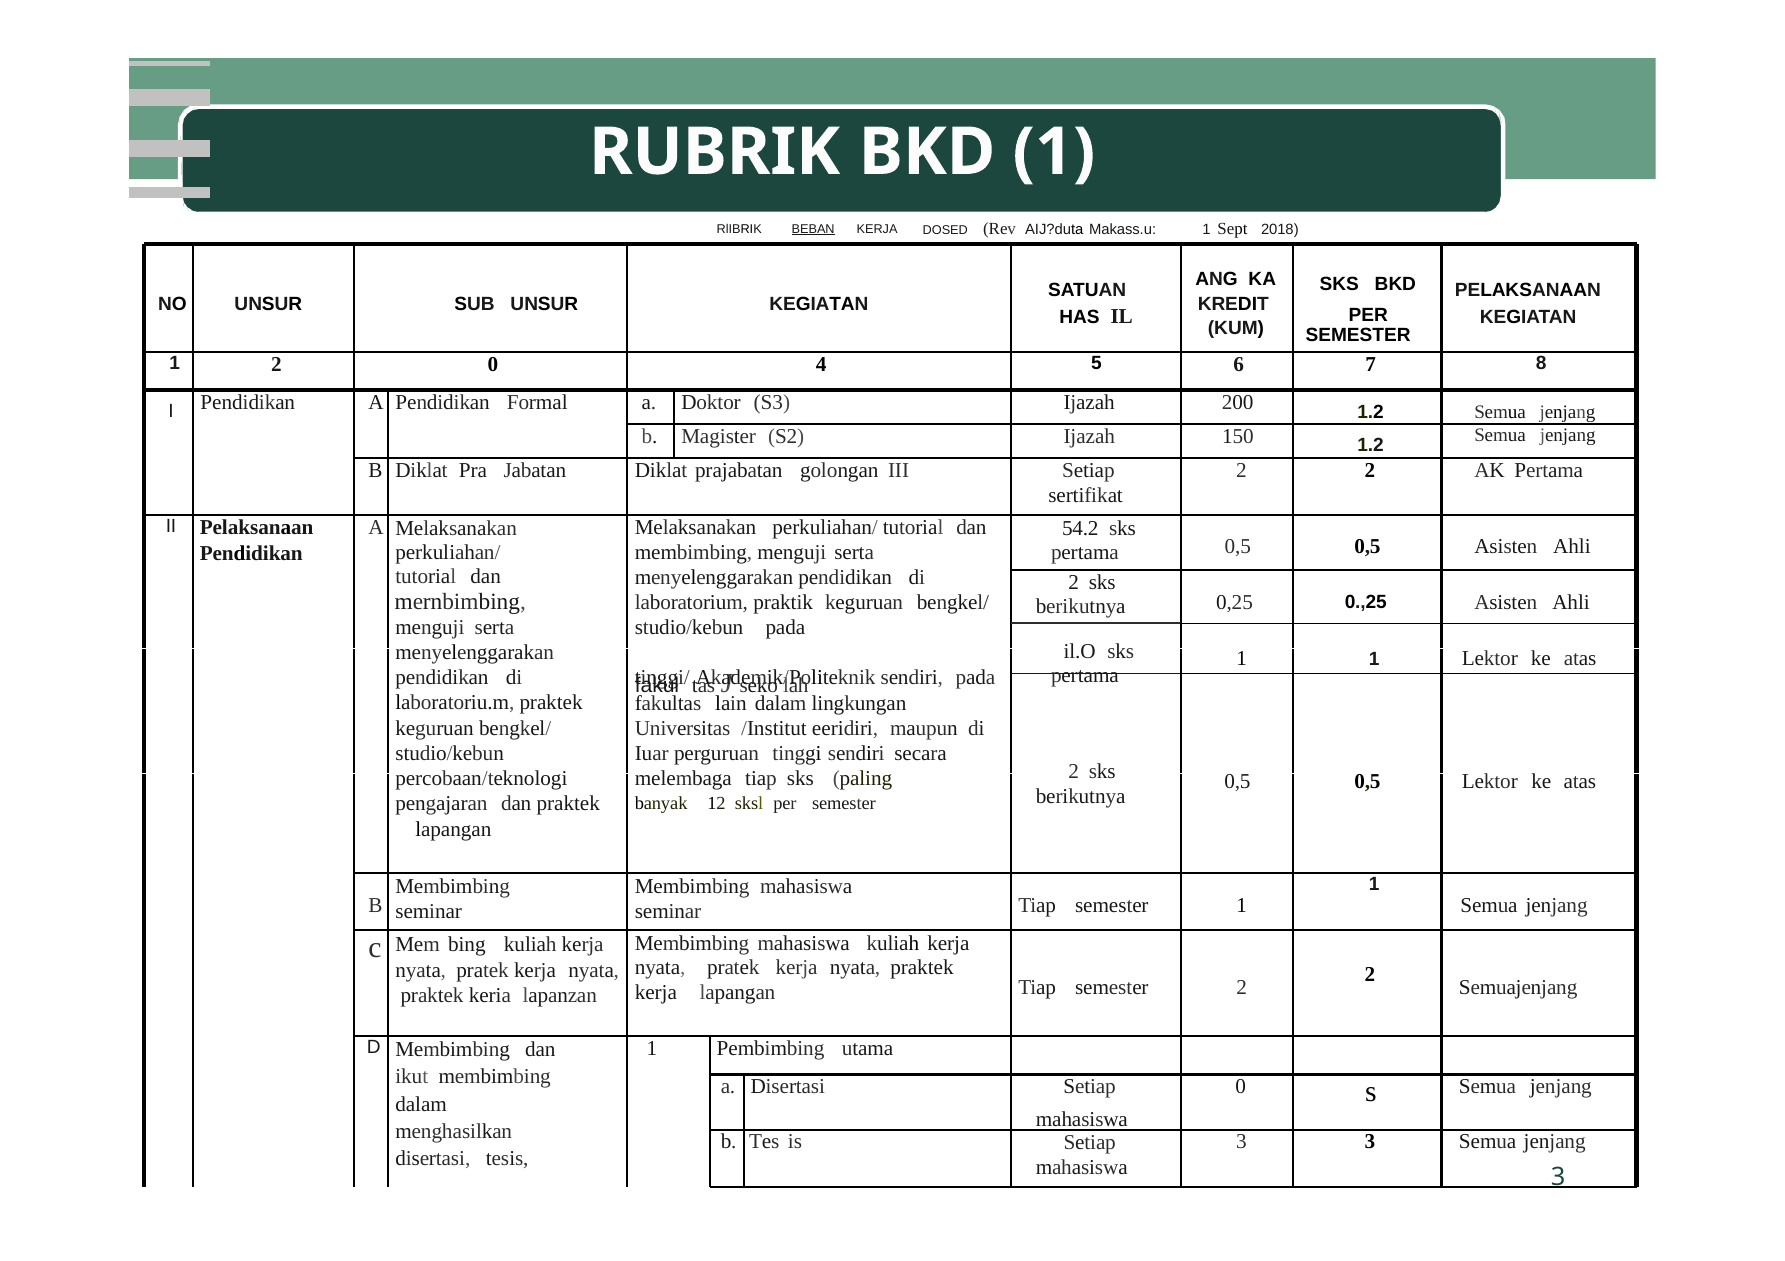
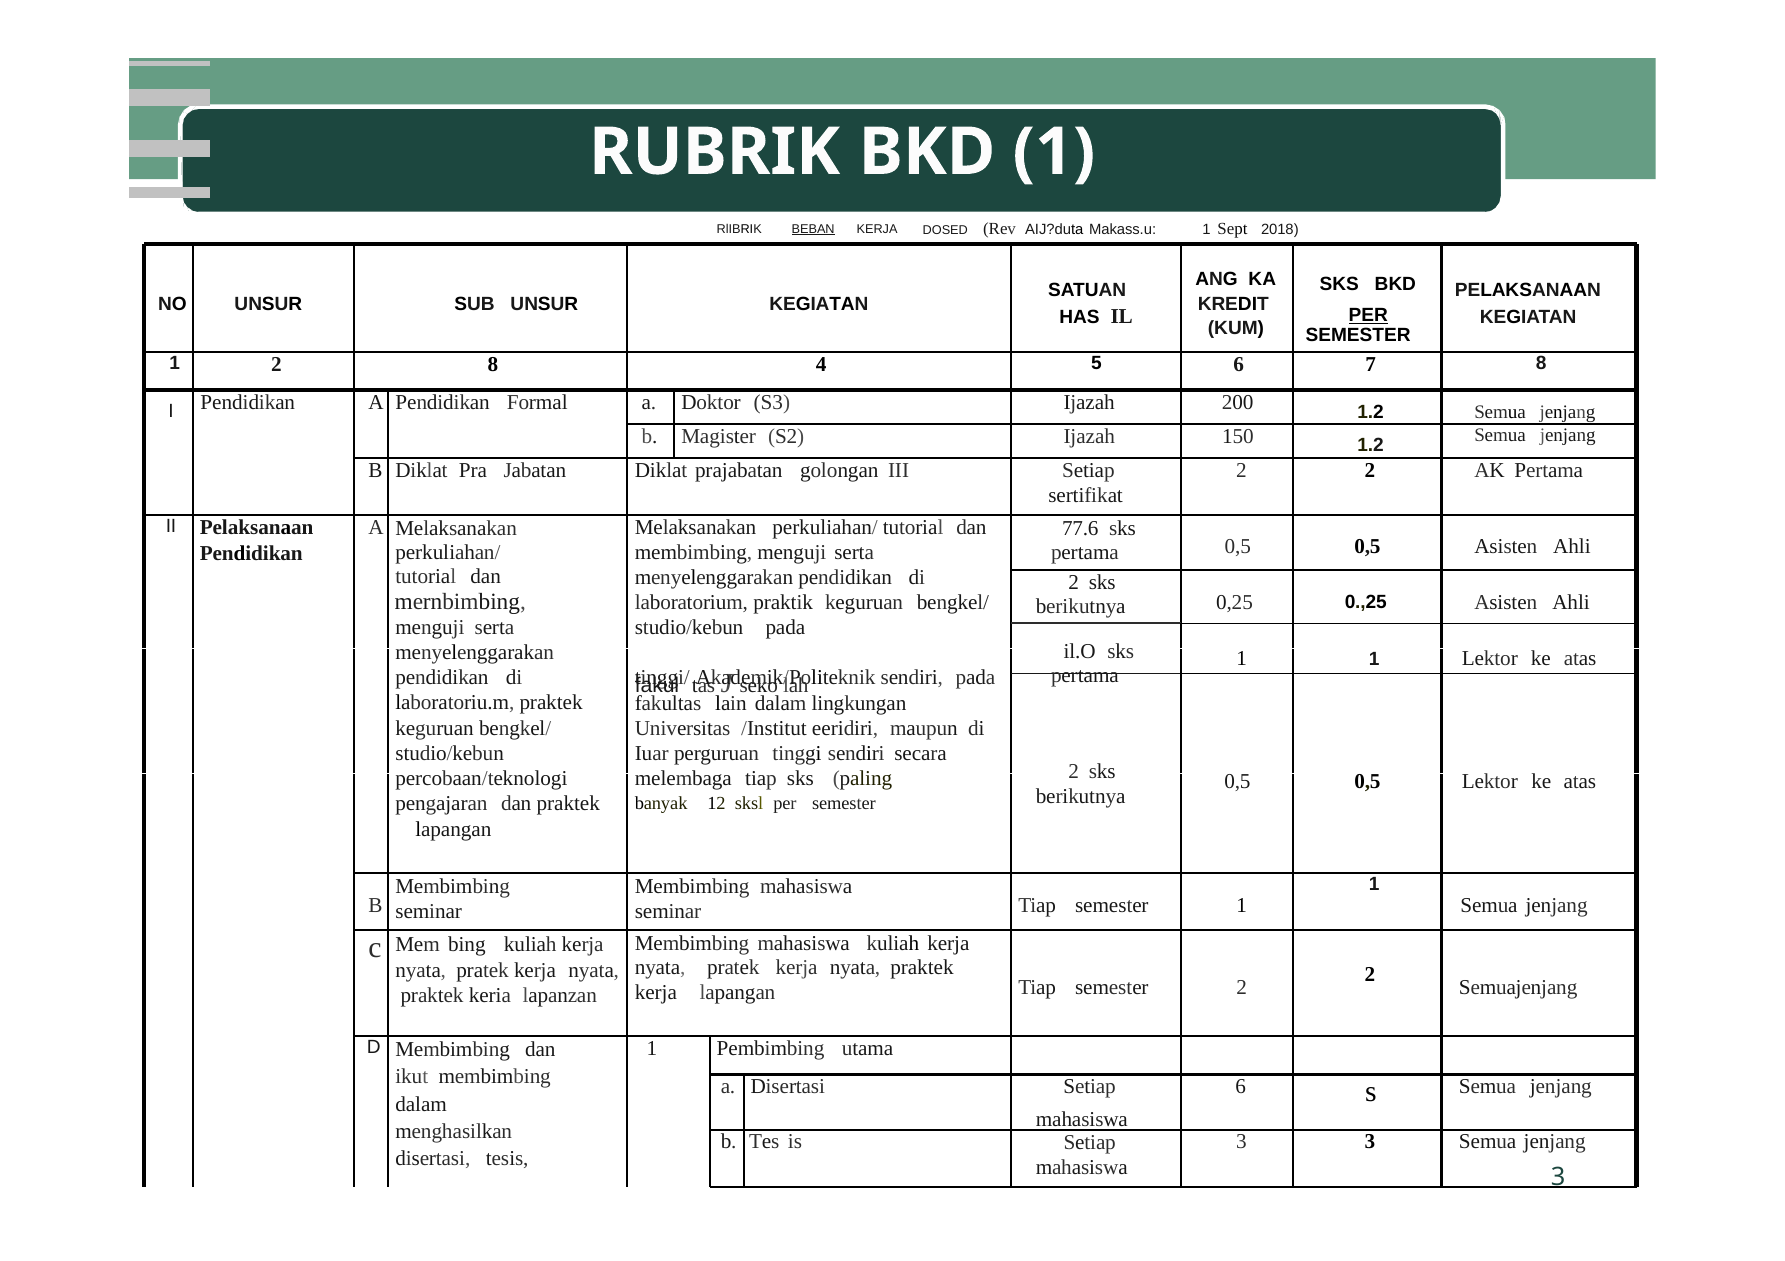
PER underline: none -> present (1368, 316)
2 0: 0 -> 8 (493, 364)
54.2: 54.2 -> 77.6 (1080, 528)
Setiap 0: 0 -> 6 (1241, 1087)
